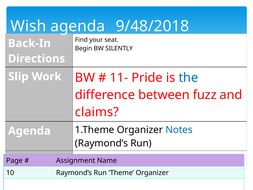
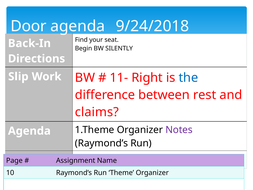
Wish: Wish -> Door (29, 26)
9/48/2018: 9/48/2018 -> 9/24/2018 (152, 26)
Pride: Pride -> Right (147, 78)
fuzz: fuzz -> rest (205, 95)
Notes colour: blue -> purple (179, 130)
